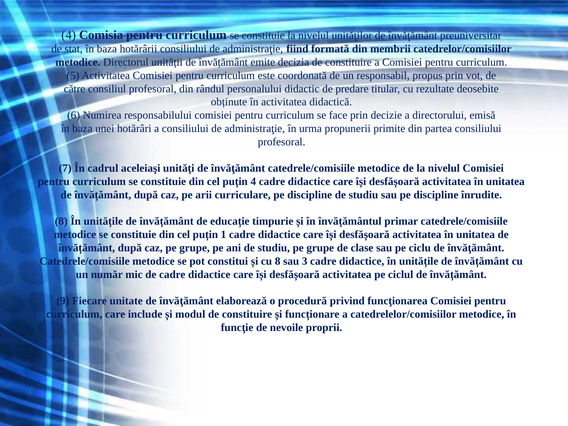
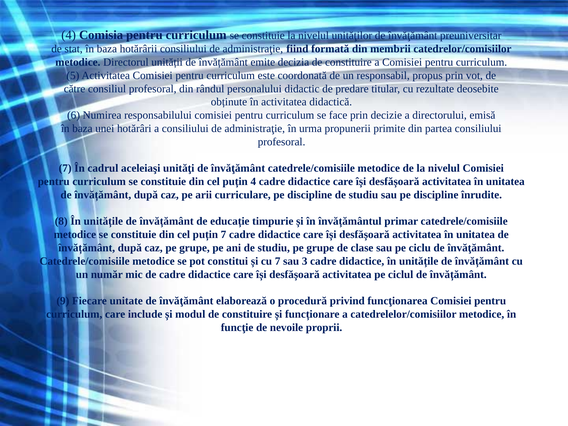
puțin 1: 1 -> 7 (223, 235)
cu 8: 8 -> 7 (278, 261)
